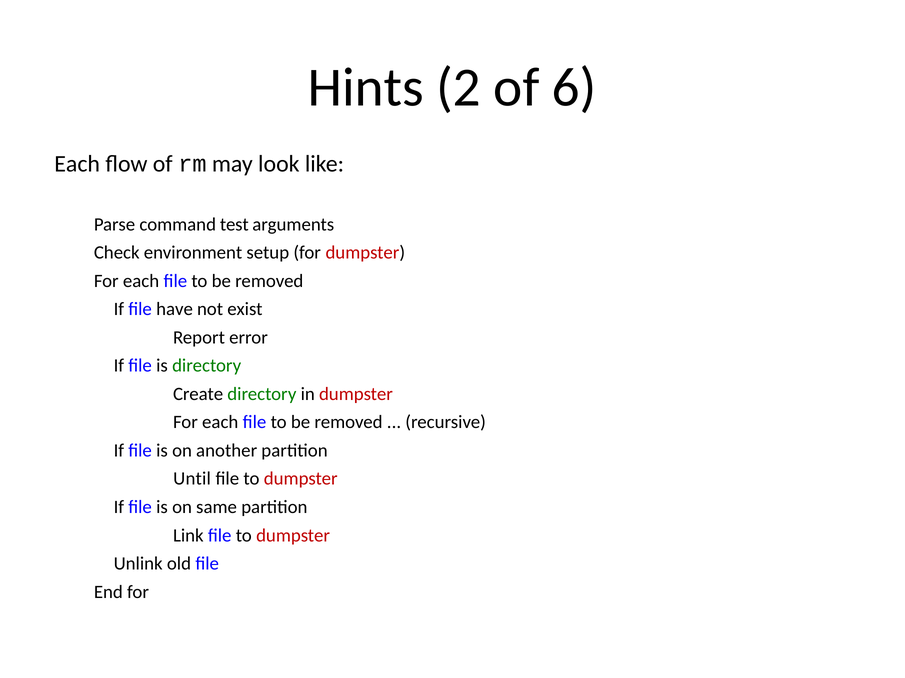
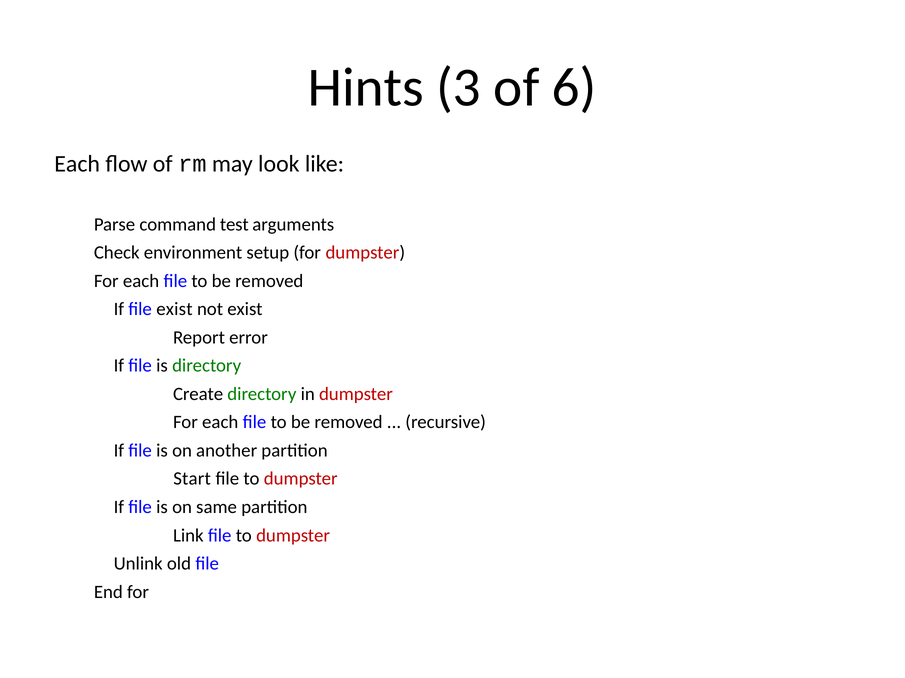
2: 2 -> 3 (459, 88)
file have: have -> exist (174, 310)
Until: Until -> Start (192, 479)
